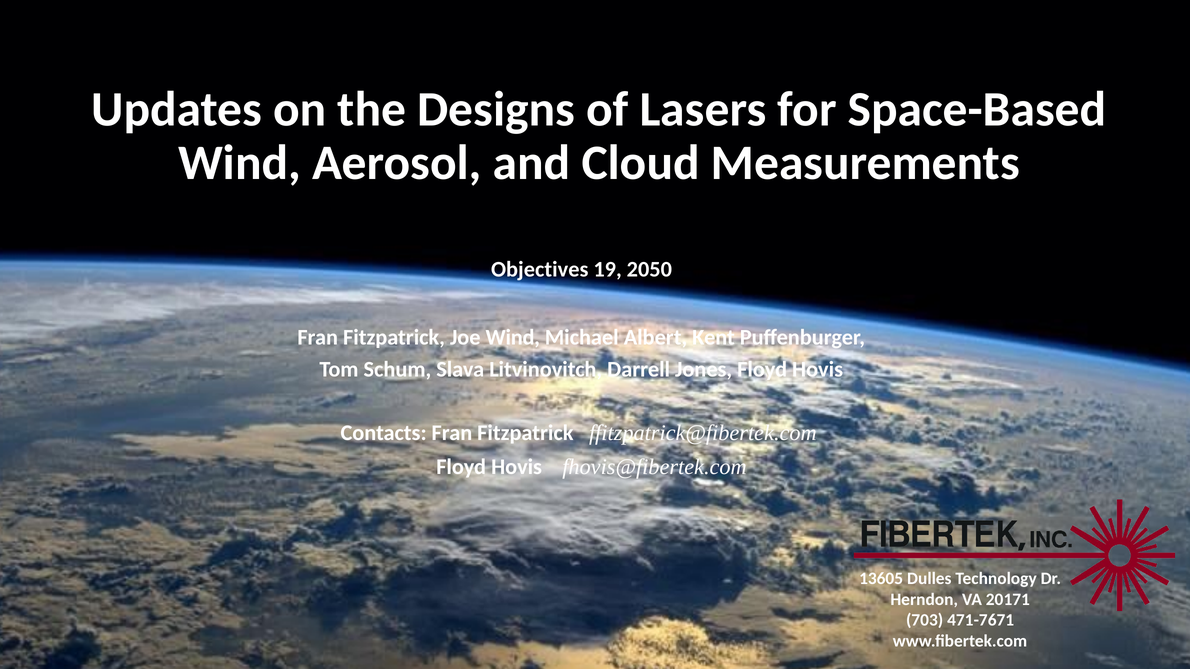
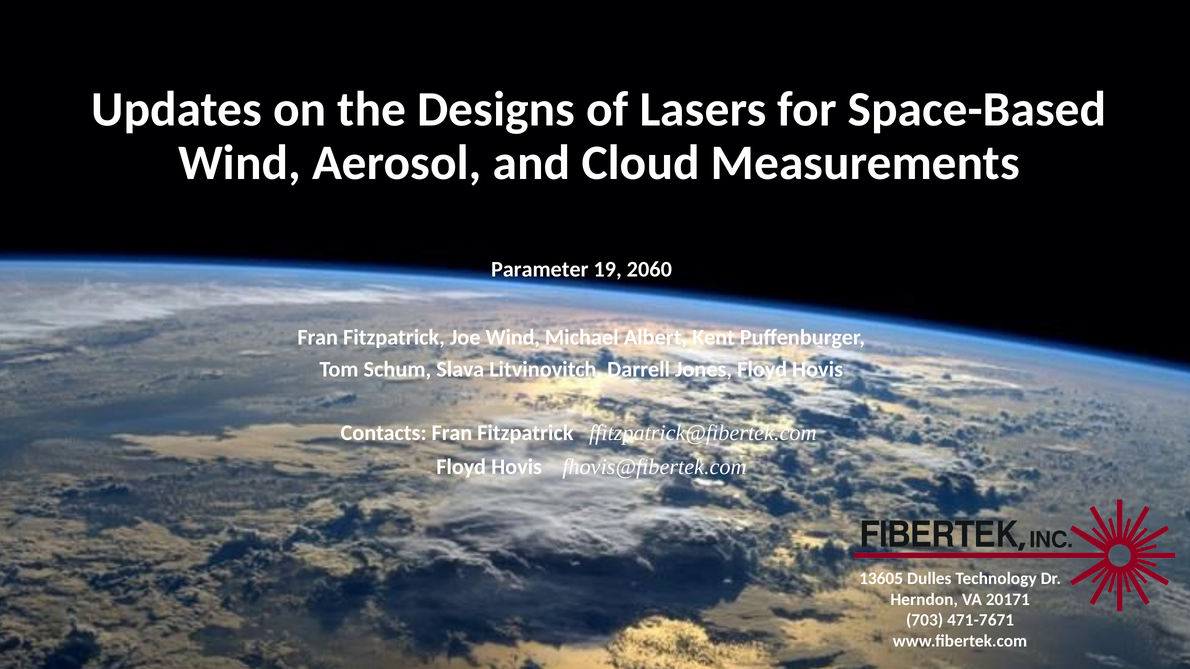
Objectives: Objectives -> Parameter (540, 269)
2050: 2050 -> 2060 (649, 269)
